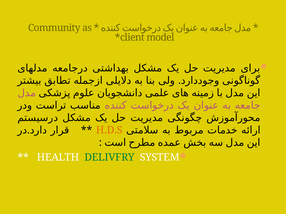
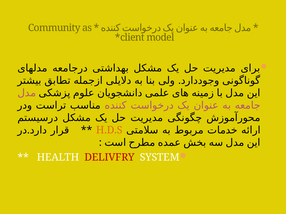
DELIVFRY colour: green -> red (110, 158)
